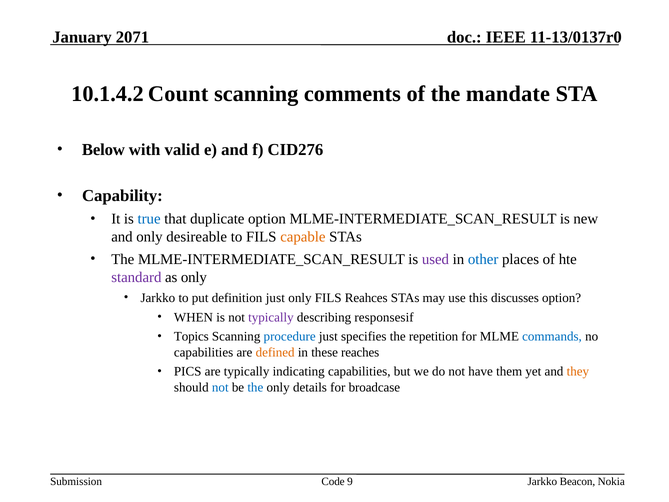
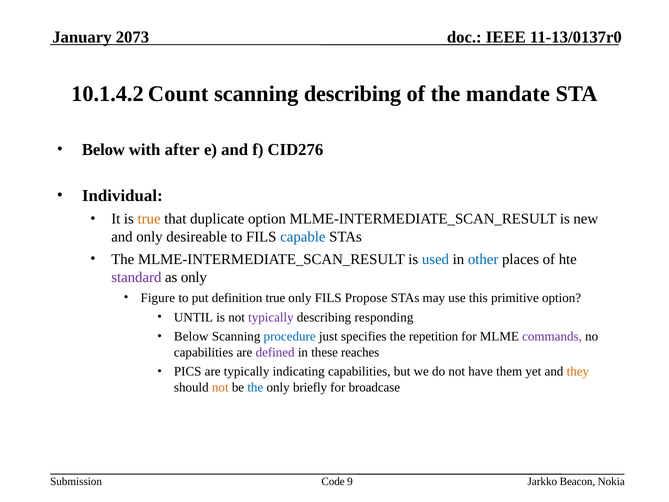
2071: 2071 -> 2073 (132, 37)
scanning comments: comments -> describing (353, 94)
valid: valid -> after (182, 150)
Capability: Capability -> Individual (122, 195)
true colour: blue -> orange (149, 219)
capable colour: orange -> blue (303, 237)
used colour: purple -> blue (435, 259)
Jarkko: Jarkko -> Figure (158, 298)
definition just: just -> true (275, 298)
Reahces: Reahces -> Propose (366, 298)
discusses: discusses -> primitive (515, 298)
WHEN: WHEN -> UNTIL (194, 317)
responsesif: responsesif -> responding (384, 317)
Topics: Topics -> Below (191, 337)
commands colour: blue -> purple (552, 337)
defined colour: orange -> purple (275, 352)
not colour: blue -> orange (220, 387)
details: details -> briefly (310, 387)
